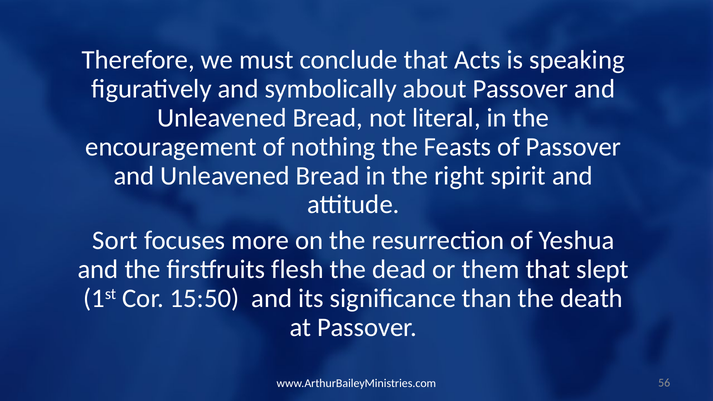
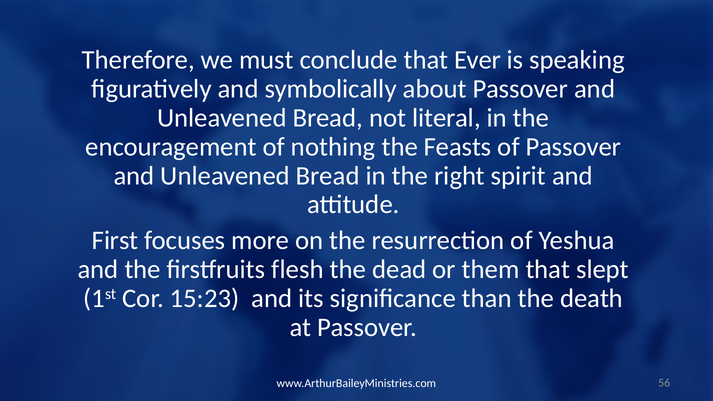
Acts: Acts -> Ever (478, 60)
Sort: Sort -> First (115, 241)
15:50: 15:50 -> 15:23 (205, 298)
